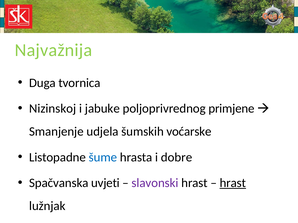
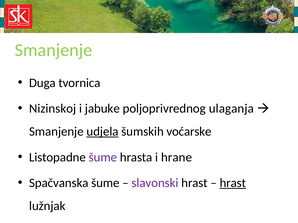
Najvažnija: Najvažnija -> Smanjenje (54, 50)
primjene: primjene -> ulaganja (231, 109)
udjela underline: none -> present (102, 132)
šume colour: blue -> purple (103, 158)
dobre: dobre -> hrane (177, 158)
Spačvanska uvjeti: uvjeti -> šume (105, 183)
